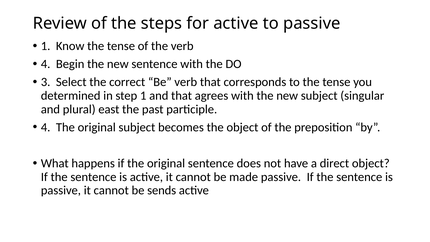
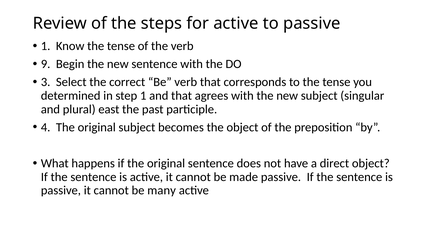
4: 4 -> 9 (46, 64)
sends: sends -> many (162, 190)
